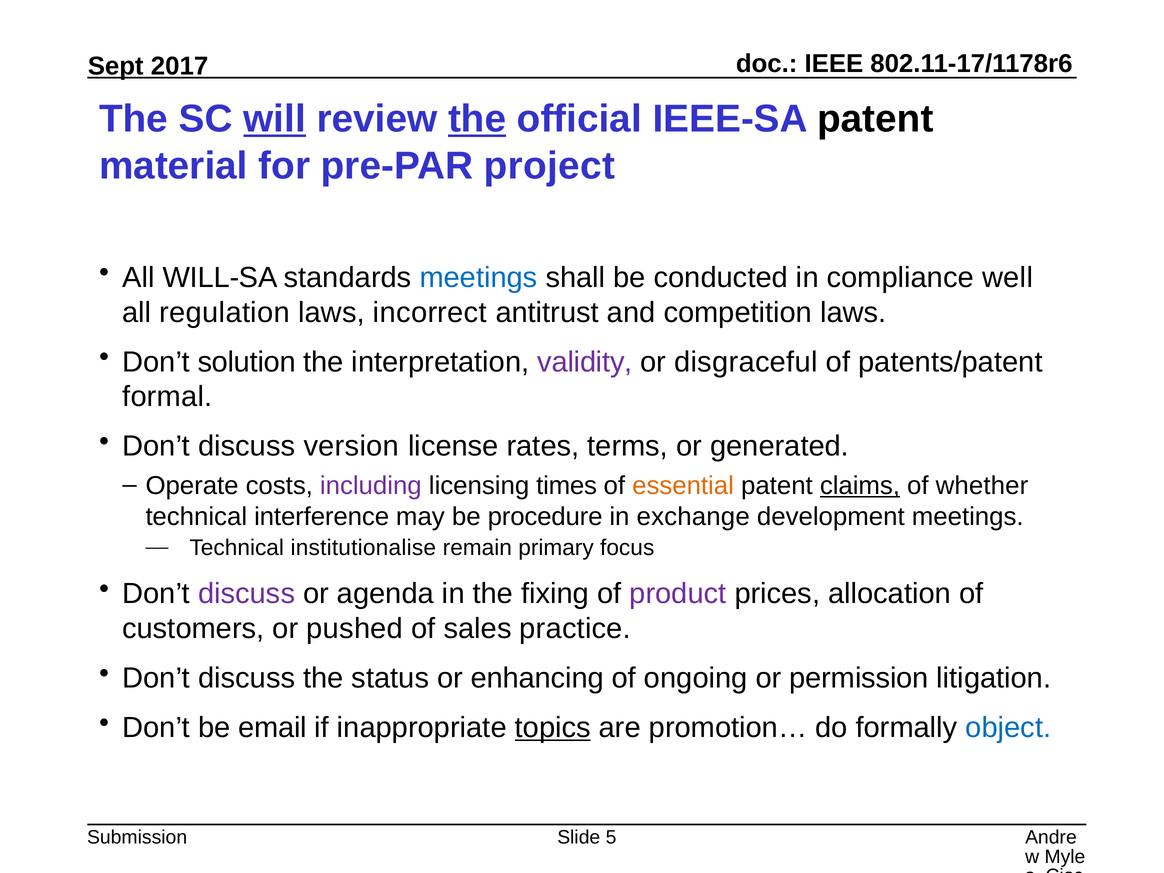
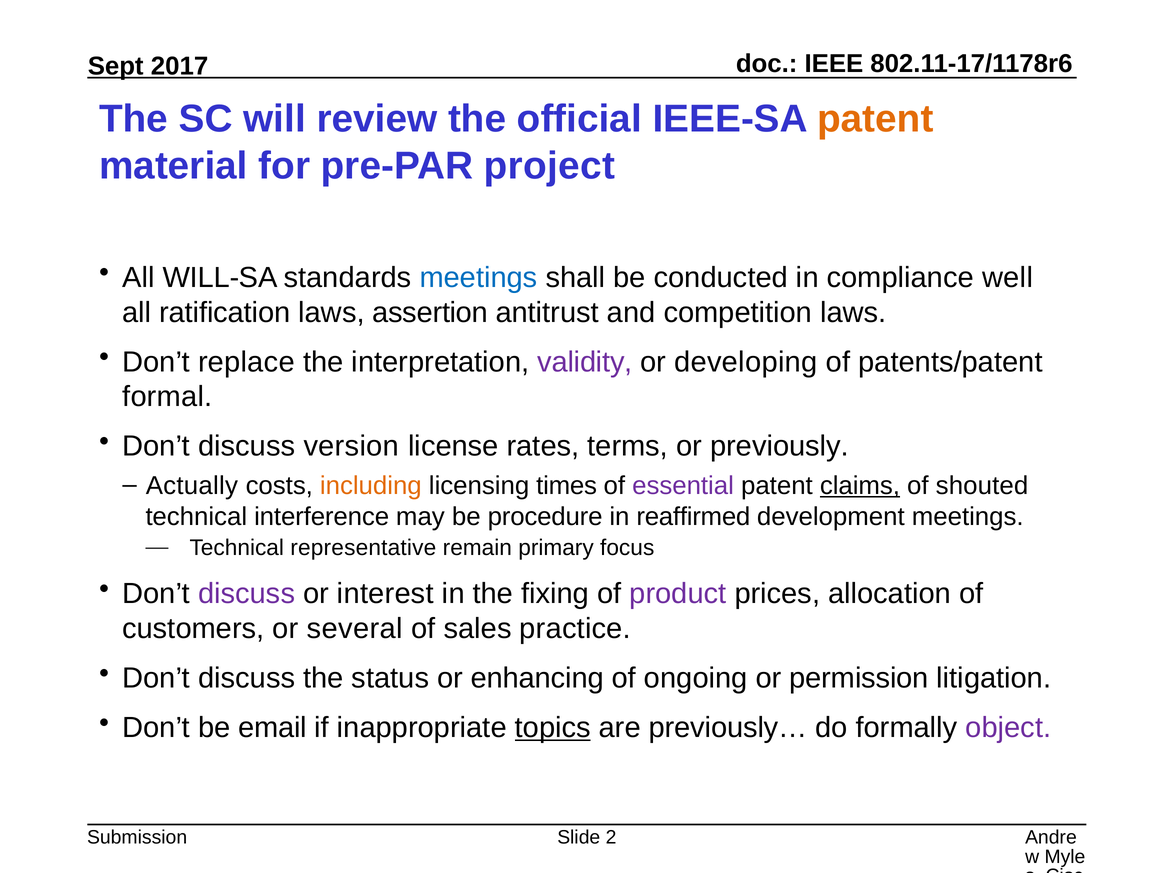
will underline: present -> none (275, 119)
the underline: present -> none (477, 119)
patent colour: black -> orange (875, 119)
regulation: regulation -> ratification (225, 312)
incorrect: incorrect -> assertion (430, 312)
solution: solution -> replace (246, 362)
disgraceful: disgraceful -> developing (746, 362)
generated: generated -> previously (779, 446)
Operate: Operate -> Actually (192, 486)
including colour: purple -> orange (371, 486)
essential colour: orange -> purple (683, 486)
whether: whether -> shouted (982, 486)
exchange: exchange -> reaffirmed (693, 517)
institutionalise: institutionalise -> representative (363, 548)
agenda: agenda -> interest (385, 594)
pushed: pushed -> several (355, 629)
promotion…: promotion… -> previously… (728, 728)
object colour: blue -> purple (1008, 728)
5: 5 -> 2 (611, 837)
